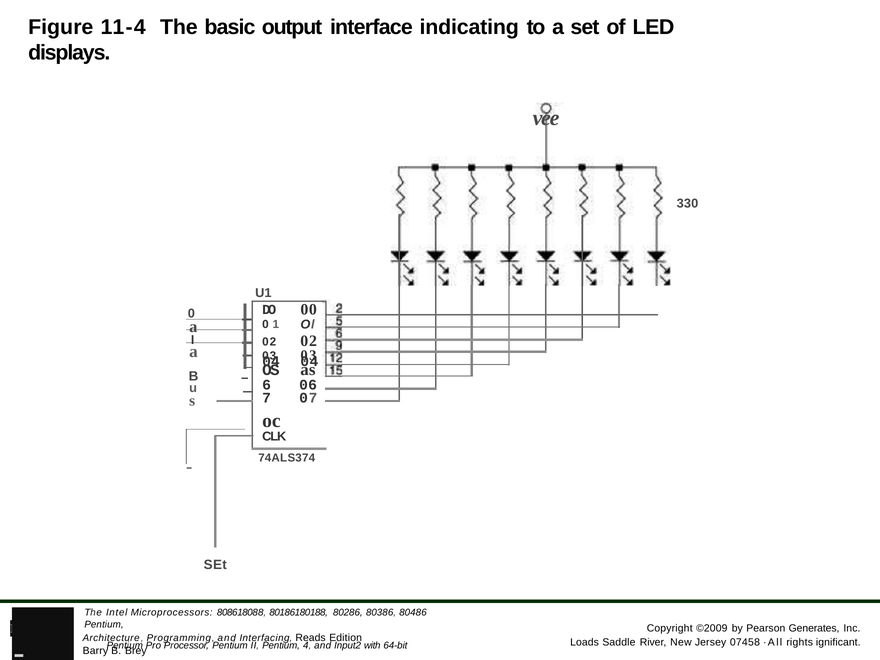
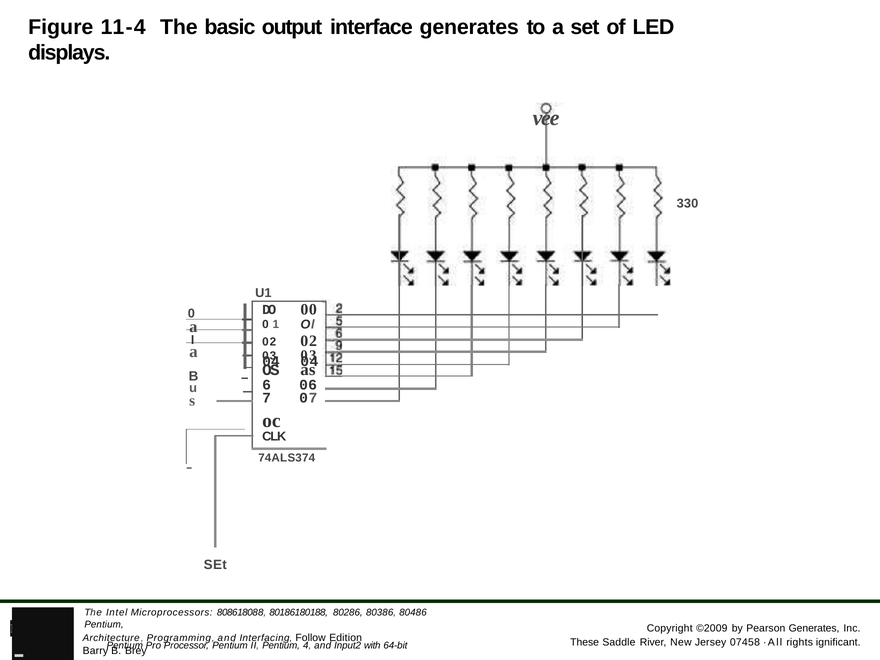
interface indicating: indicating -> generates (469, 27)
Reads: Reads -> Follow (311, 638)
Loads: Loads -> These (585, 643)
